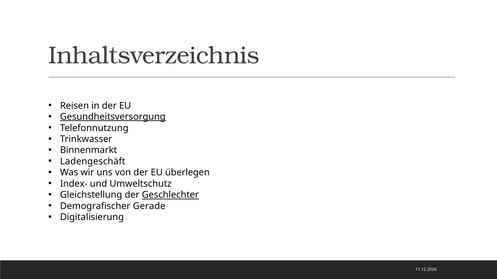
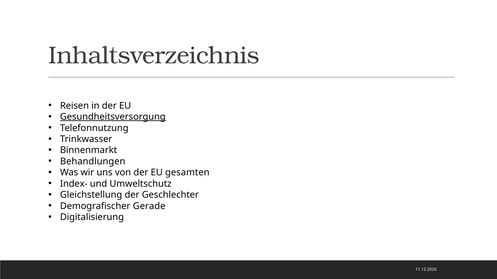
Ladengeschäft: Ladengeschäft -> Behandlungen (93, 162)
überlegen: überlegen -> gesamten (187, 173)
Geschlechter underline: present -> none (170, 195)
